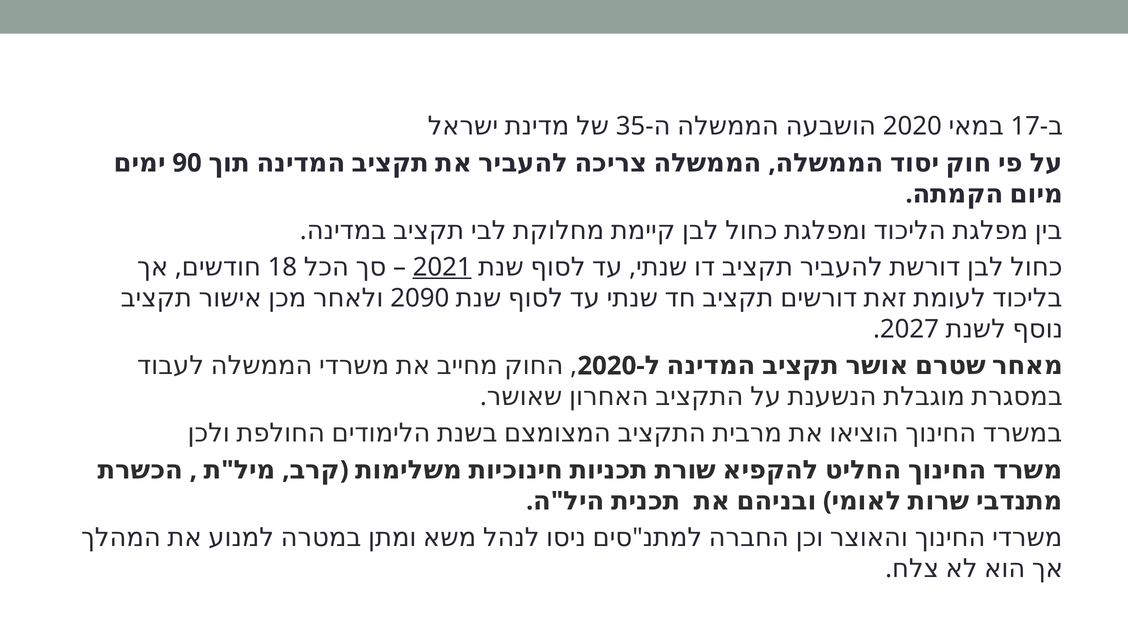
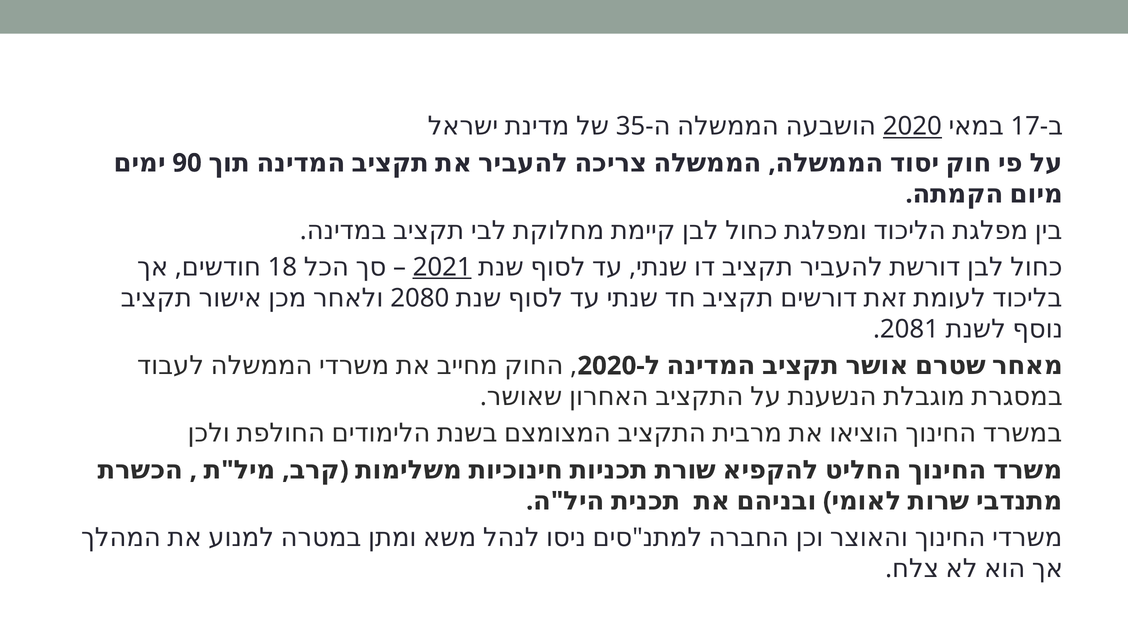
2020 underline: none -> present (912, 127)
2090: 2090 -> 2080 (420, 298)
2027: 2027 -> 2081 (909, 330)
